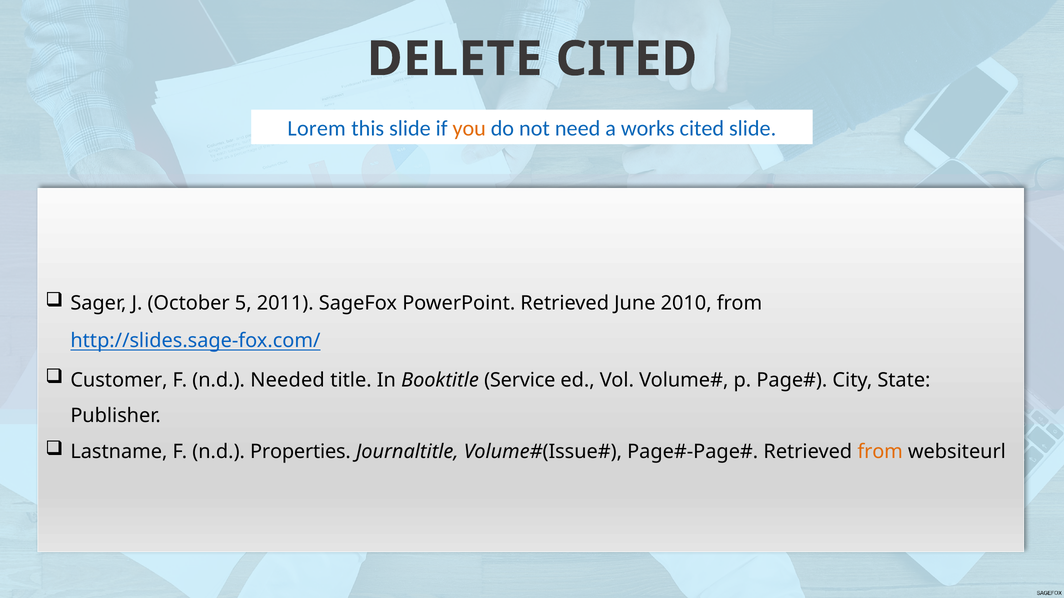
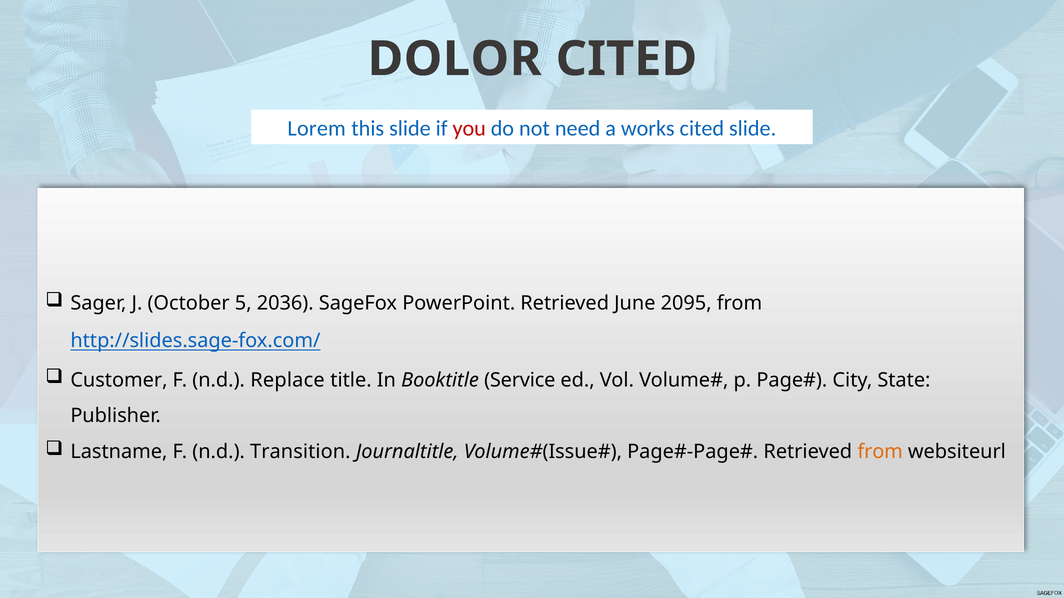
DELETE: DELETE -> DOLOR (455, 59)
you colour: orange -> red (469, 129)
2011: 2011 -> 2036 (285, 304)
2010: 2010 -> 2095 (686, 304)
Needed: Needed -> Replace (288, 380)
Properties: Properties -> Transition (300, 452)
